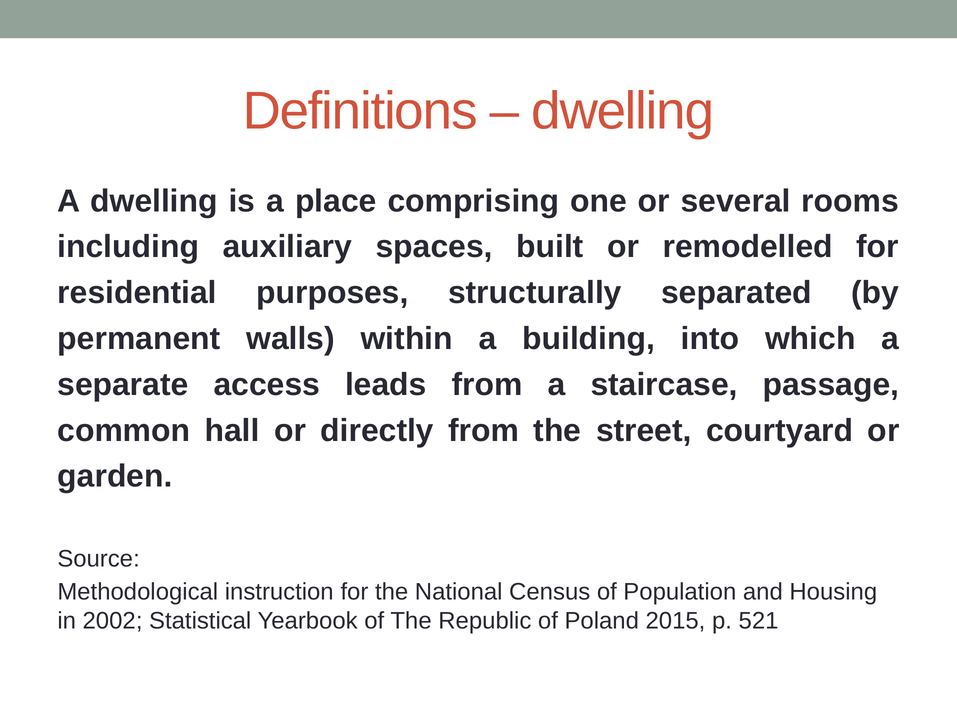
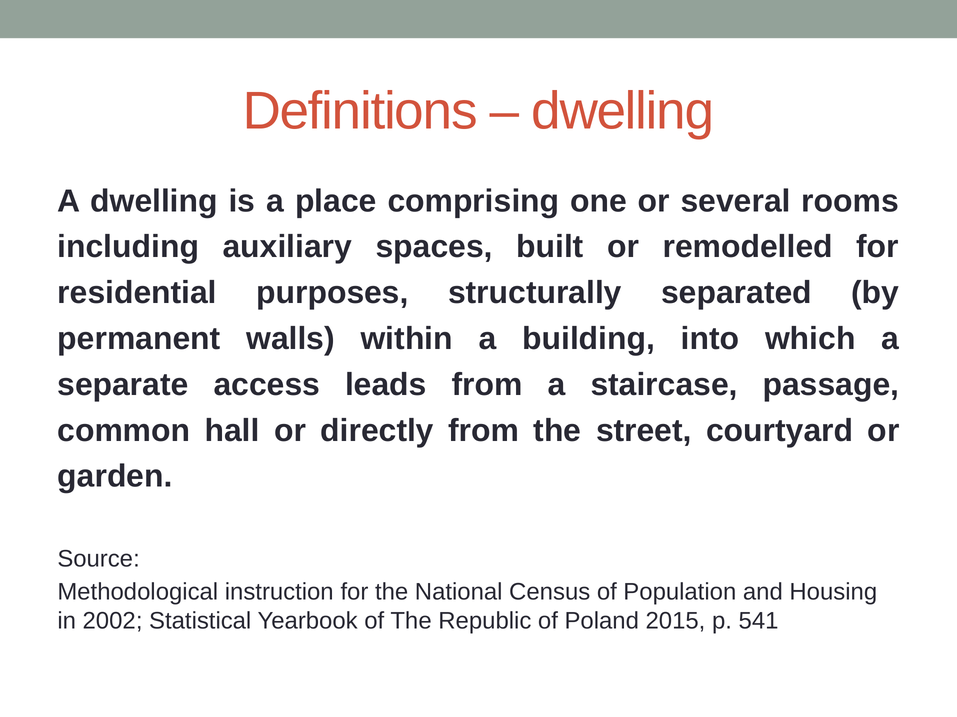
521: 521 -> 541 (759, 621)
